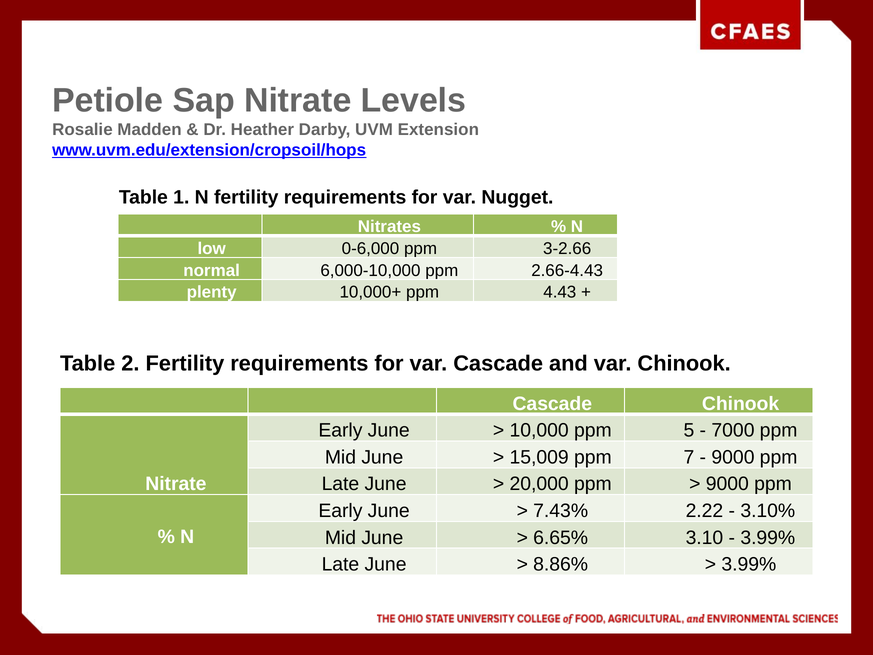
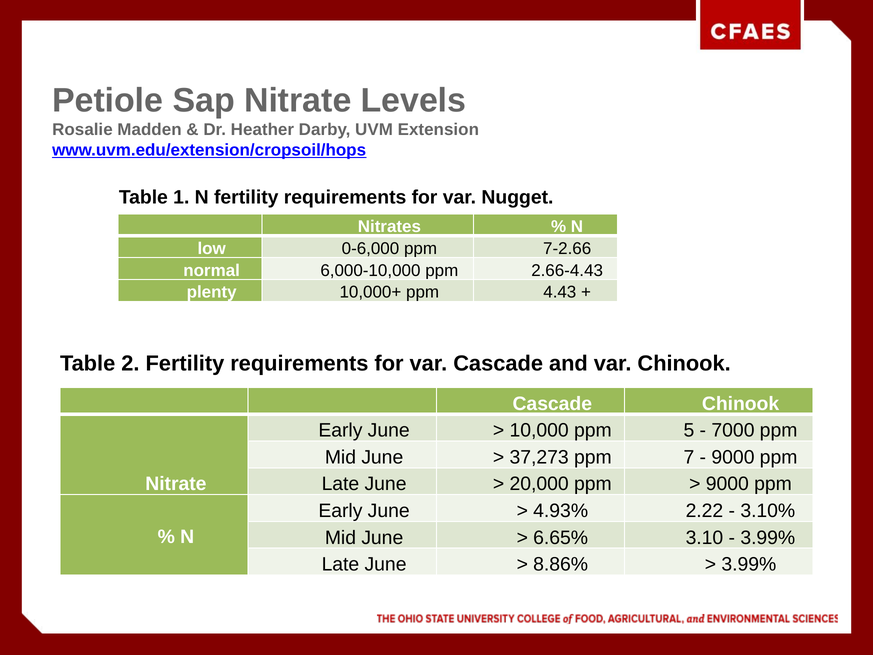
3-2.66: 3-2.66 -> 7-2.66 (567, 248)
15,009: 15,009 -> 37,273 (539, 457)
7.43%: 7.43% -> 4.93% (561, 511)
